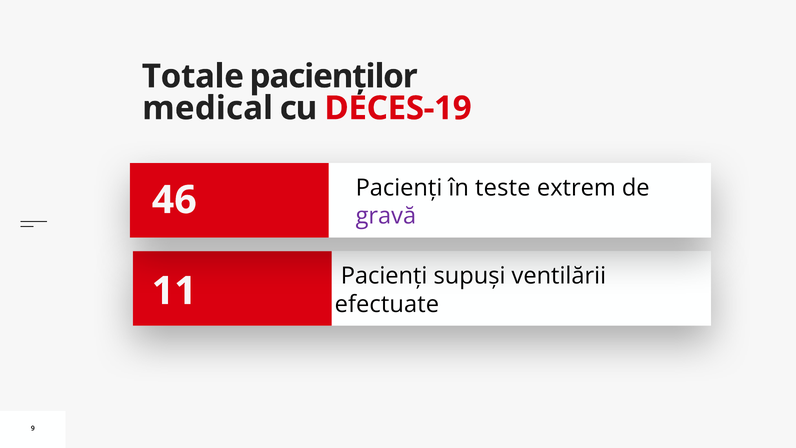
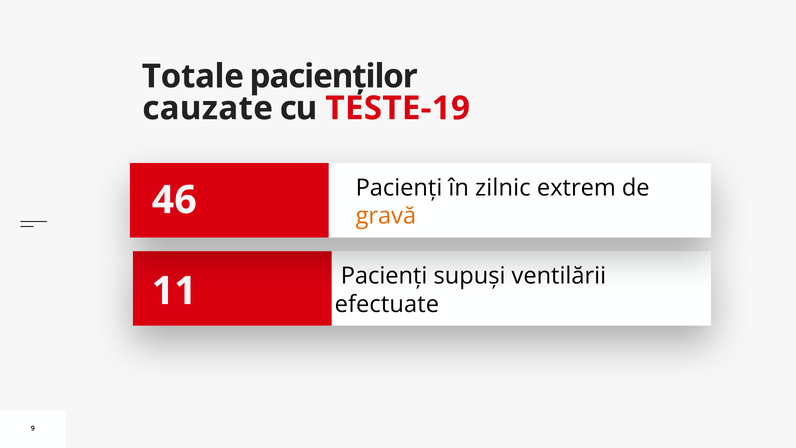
medical: medical -> cauzate (208, 108)
DECES-19: DECES-19 -> TESTE-19 (398, 108)
teste: teste -> zilnic (503, 188)
gravă colour: purple -> orange (386, 216)
